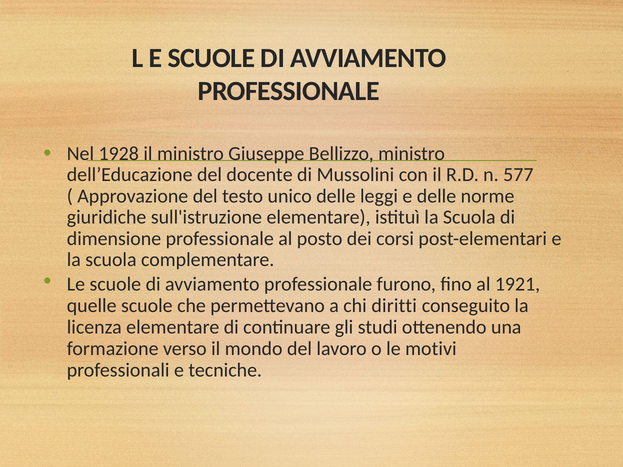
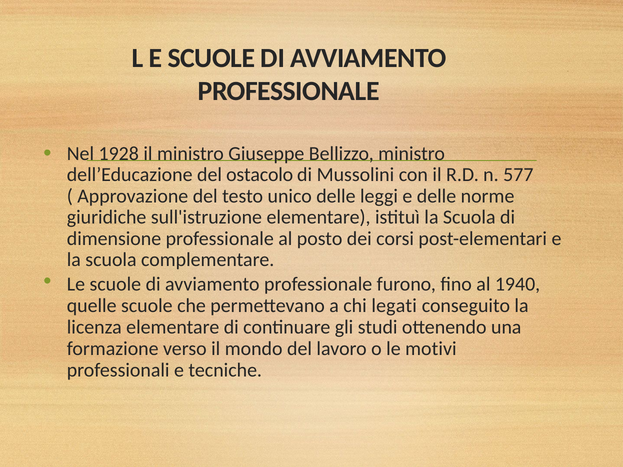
docente: docente -> ostacolo (260, 175)
1921: 1921 -> 1940 (518, 284)
diritti: diritti -> legati (394, 306)
